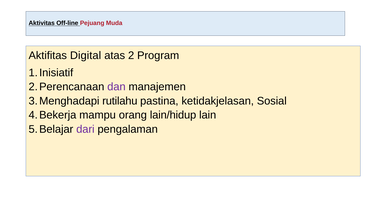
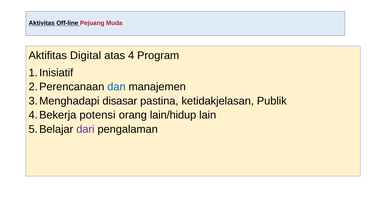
2: 2 -> 4 (131, 55)
dan colour: purple -> blue (116, 87)
rutilahu: rutilahu -> disasar (120, 101)
Sosial: Sosial -> Publik (272, 101)
mampu: mampu -> potensi (98, 115)
